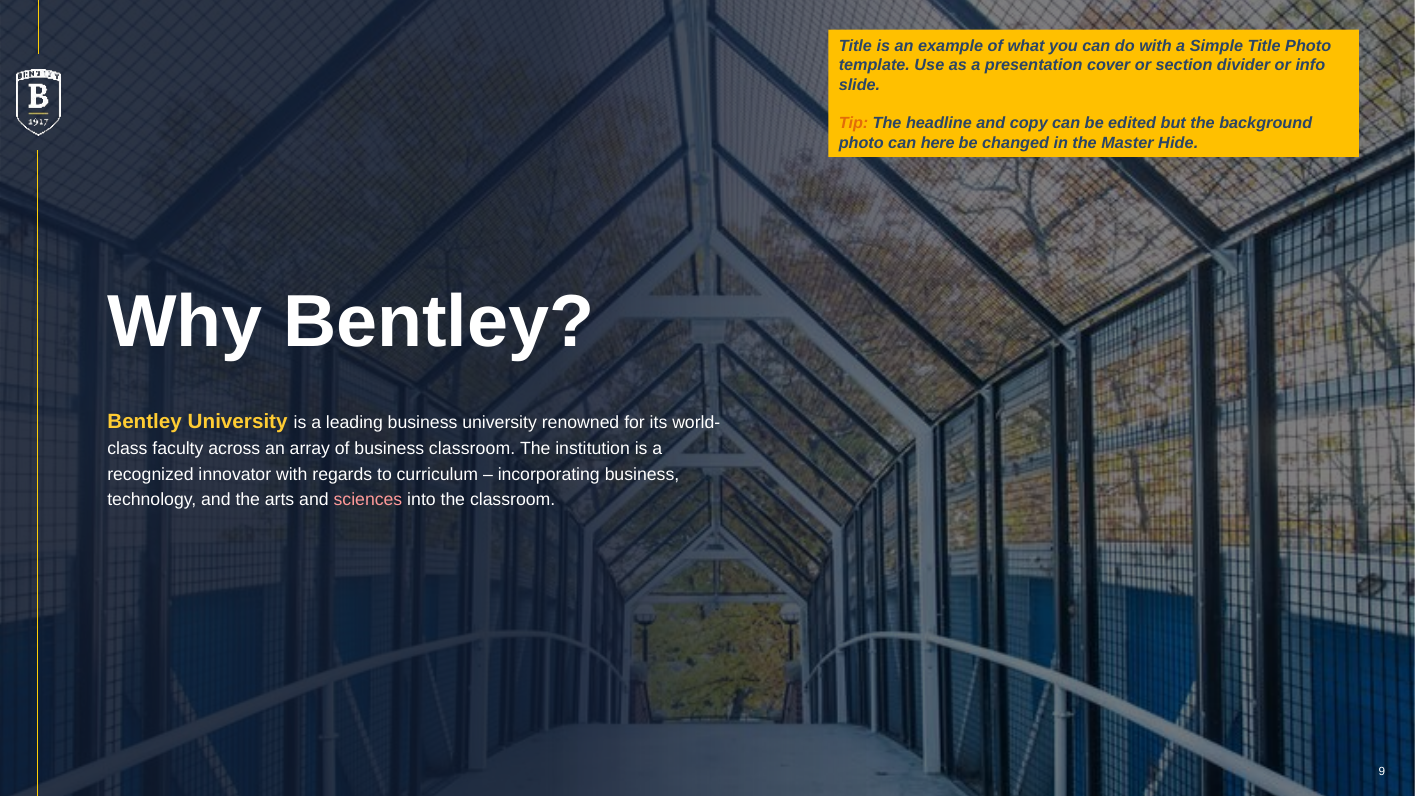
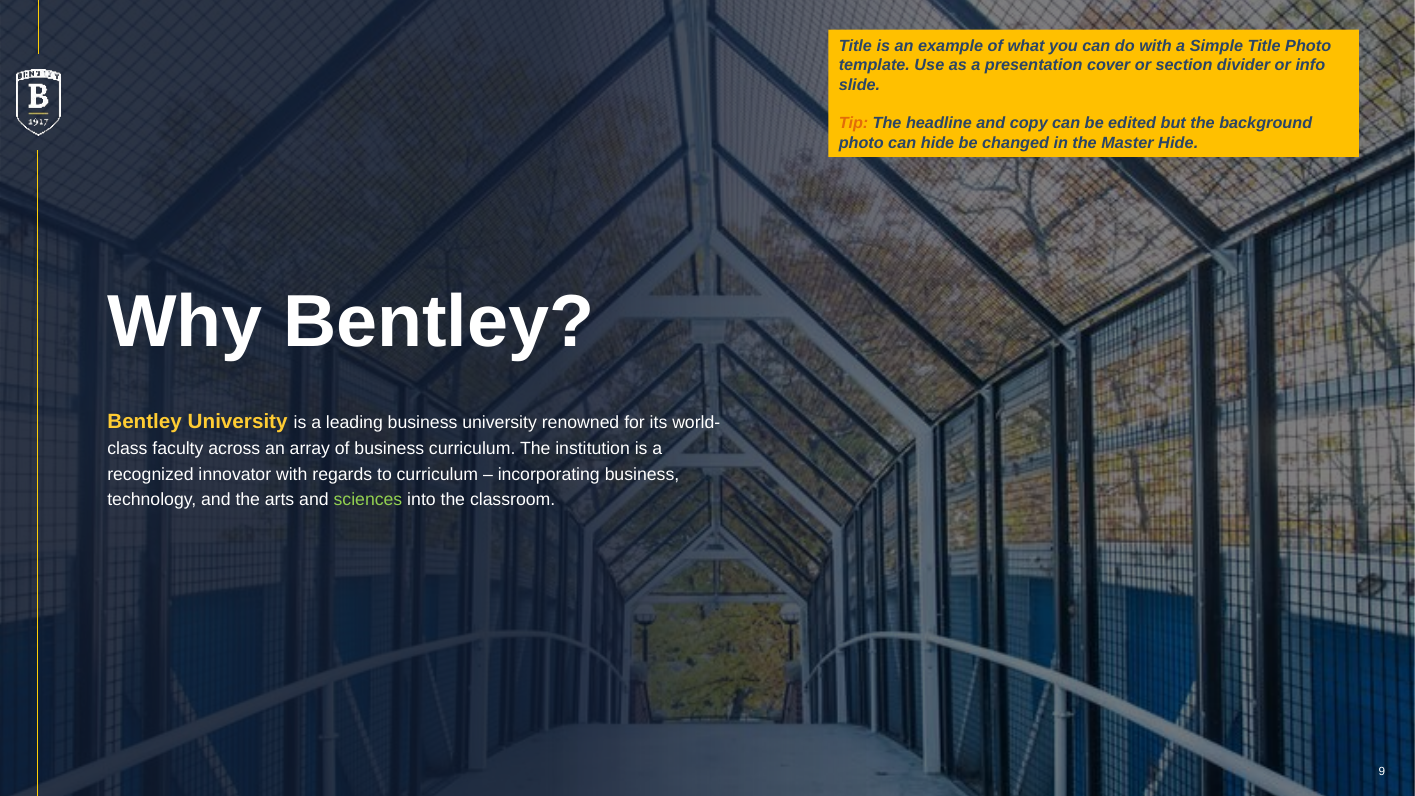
can here: here -> hide (938, 143)
business classroom: classroom -> curriculum (472, 449)
sciences colour: pink -> light green (368, 500)
